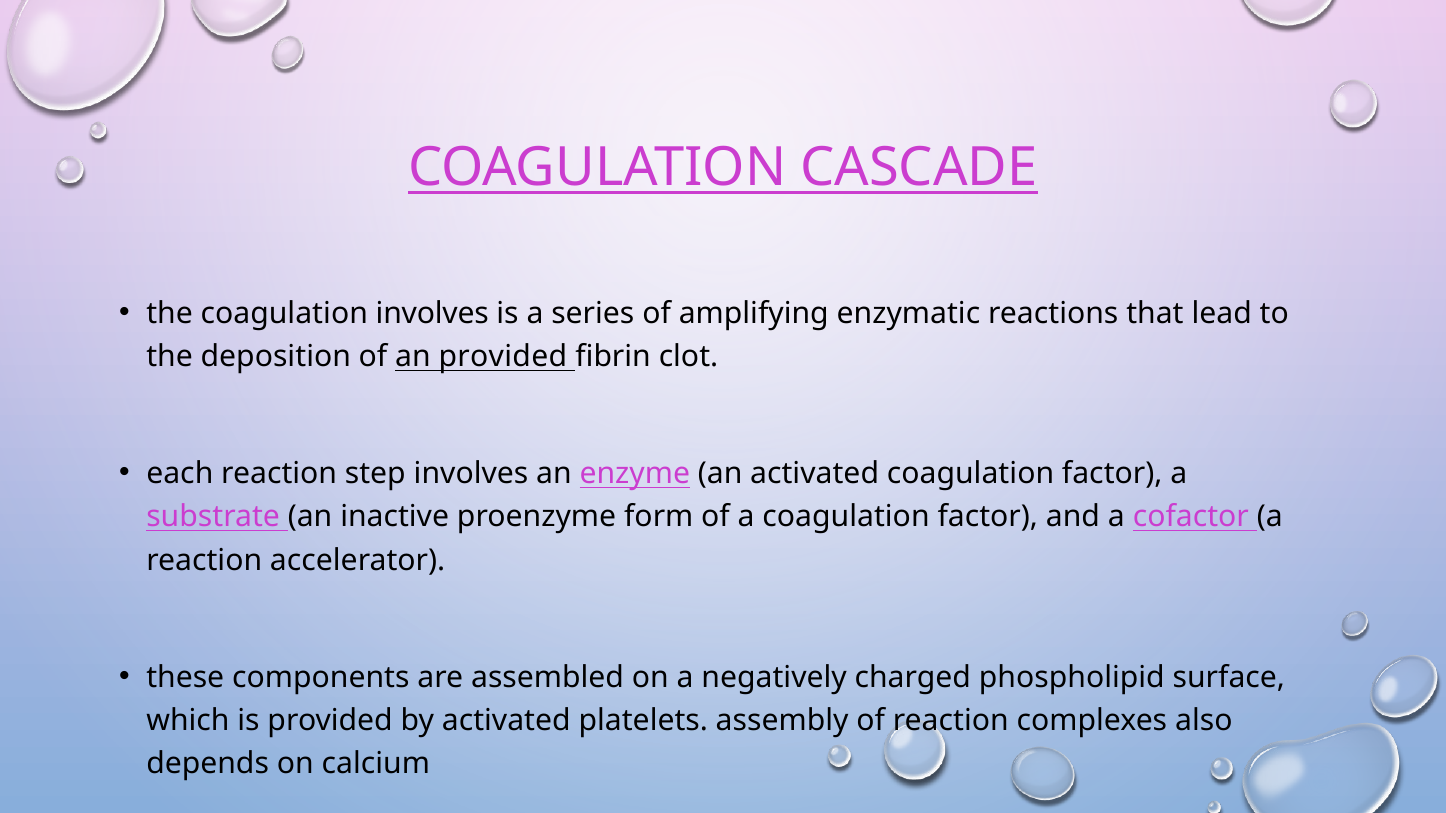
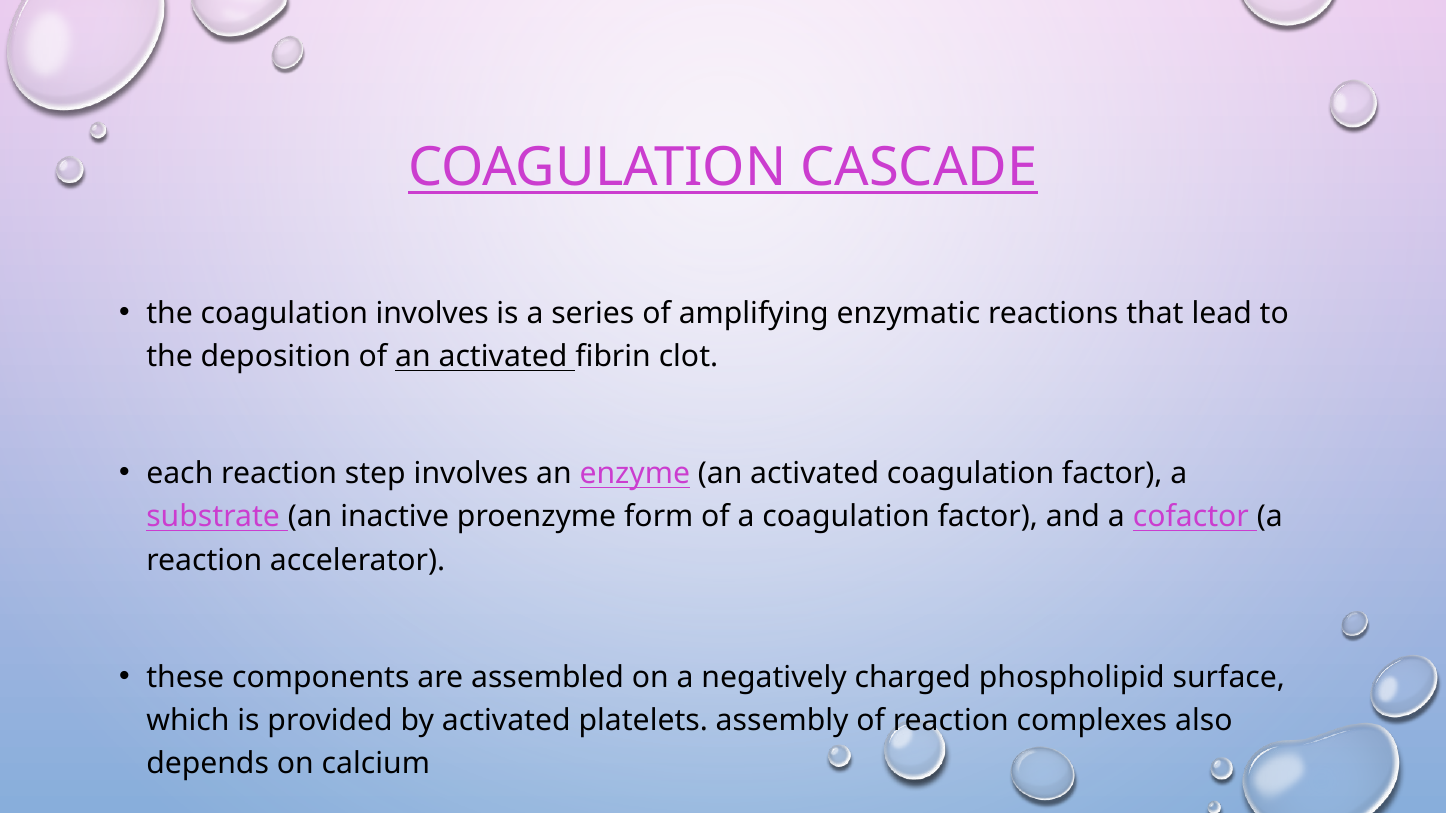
of an provided: provided -> activated (503, 357)
